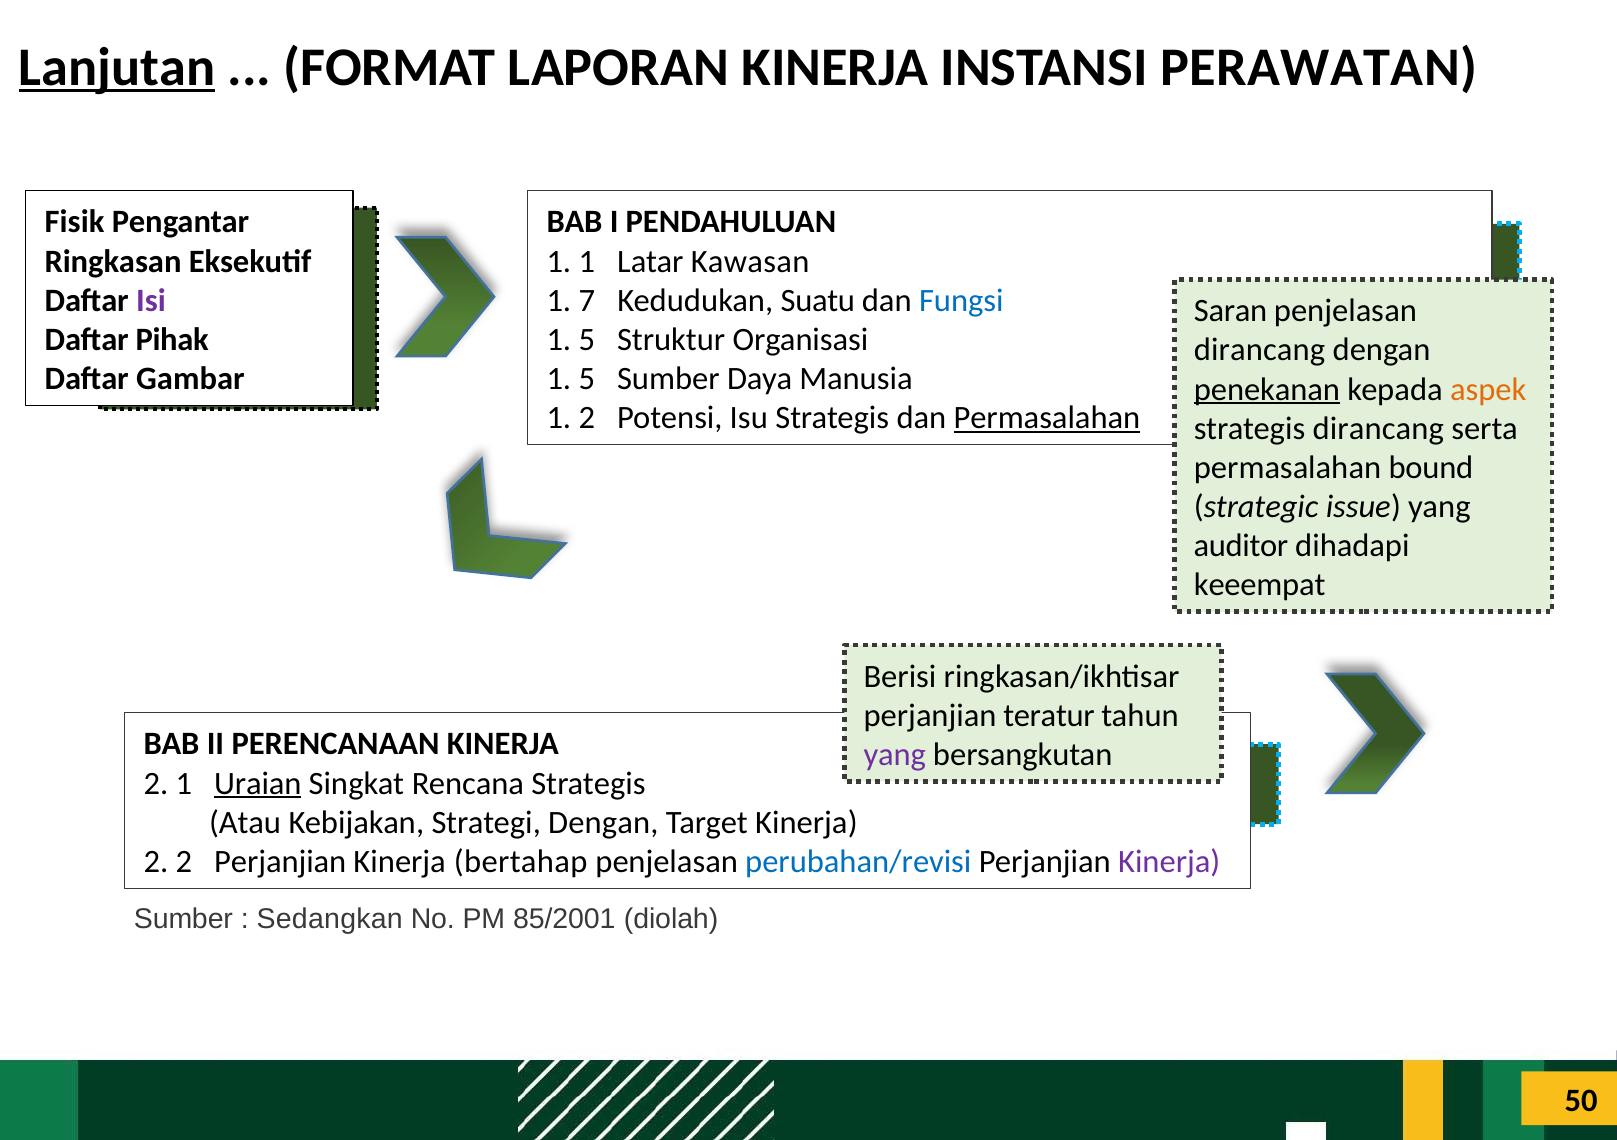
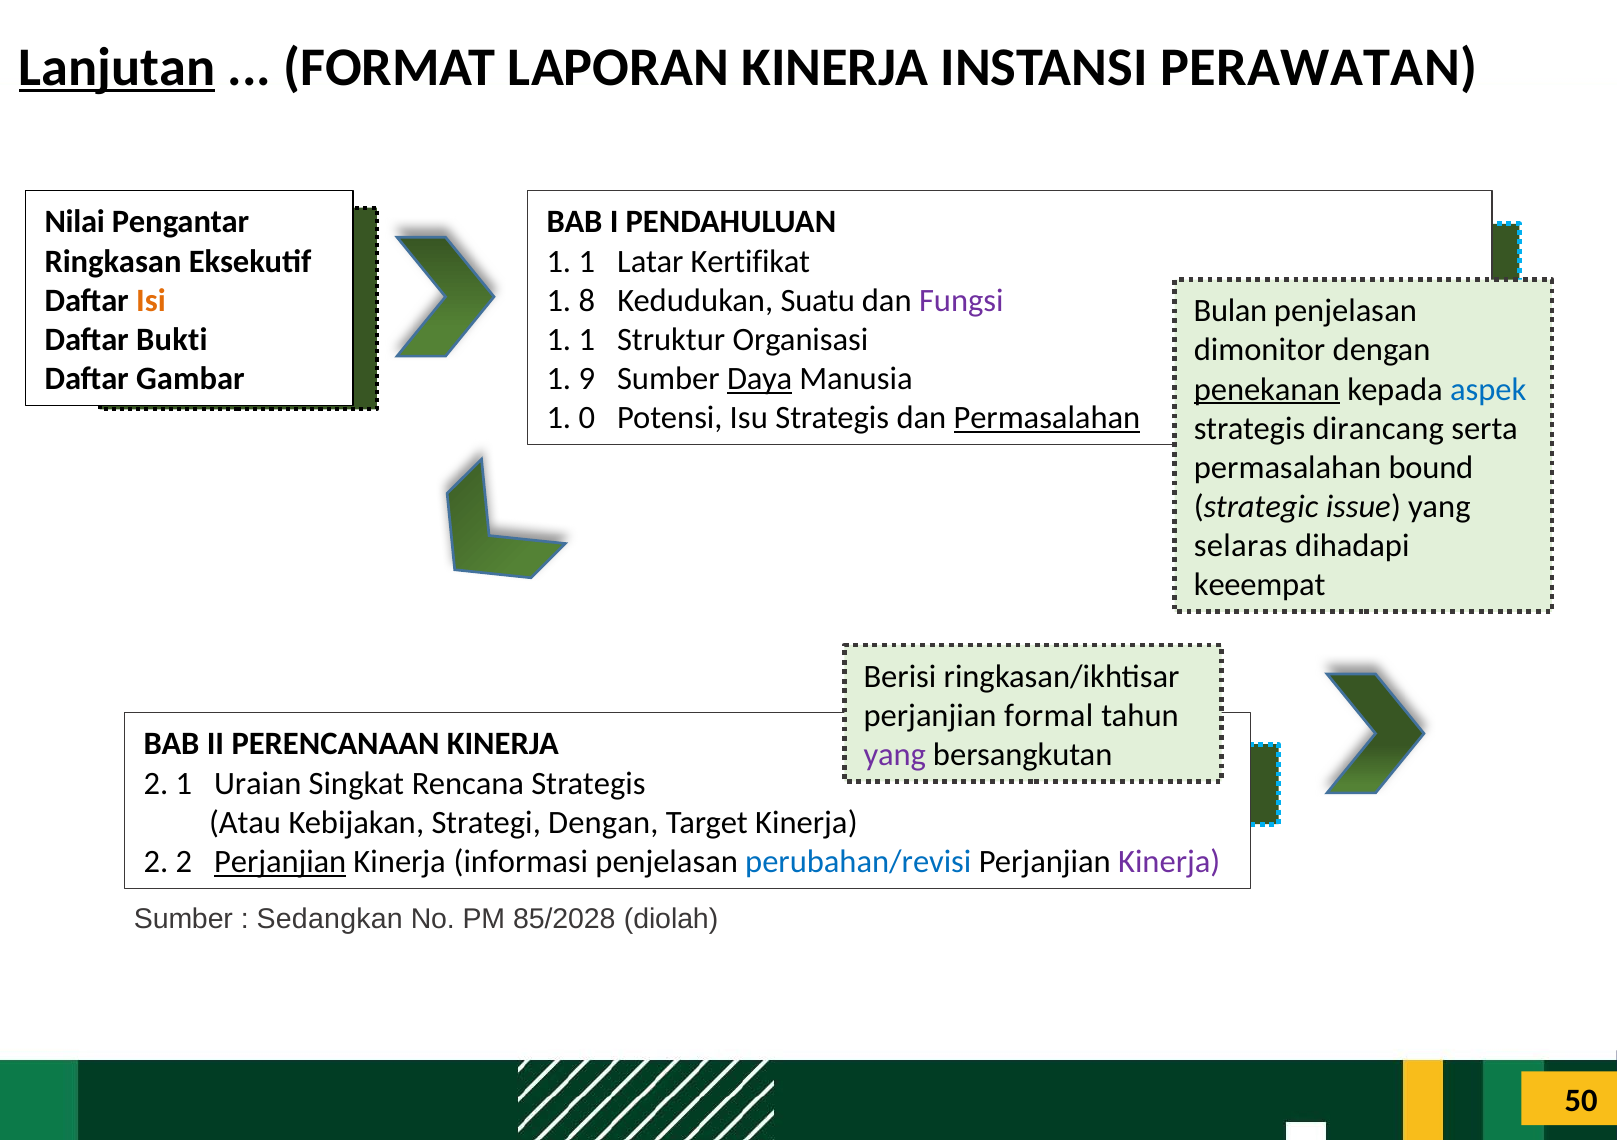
Fisik: Fisik -> Nilai (75, 222)
Kawasan: Kawasan -> Kertifikat (750, 261)
Isi colour: purple -> orange (151, 300)
7: 7 -> 8 (587, 300)
Fungsi colour: blue -> purple (961, 300)
Saran: Saran -> Bulan (1231, 311)
Pihak: Pihak -> Bukti (172, 339)
5: 5 -> 1 (587, 339)
dirancang: dirancang -> dimonitor (1260, 350)
5: 5 -> 9 (587, 379)
Daya underline: none -> present (760, 379)
aspek colour: orange -> blue (1488, 389)
1 2: 2 -> 0 (587, 418)
auditor: auditor -> selaras (1241, 546)
teratur: teratur -> formal (1049, 715)
Uraian underline: present -> none (258, 783)
Perjanjian underline: none -> present (280, 861)
bertahap: bertahap -> informasi (521, 861)
85/2001: 85/2001 -> 85/2028 (564, 919)
